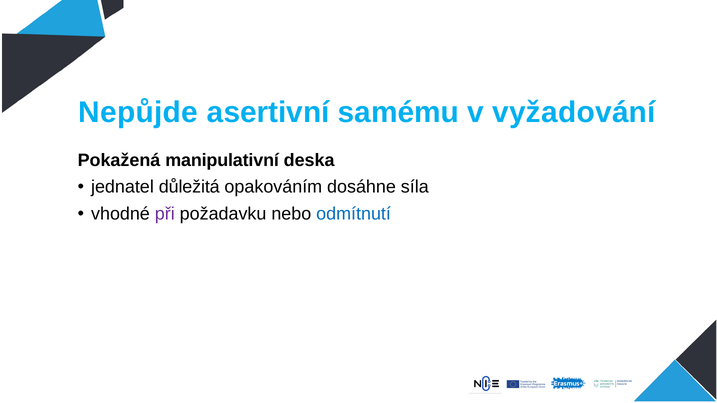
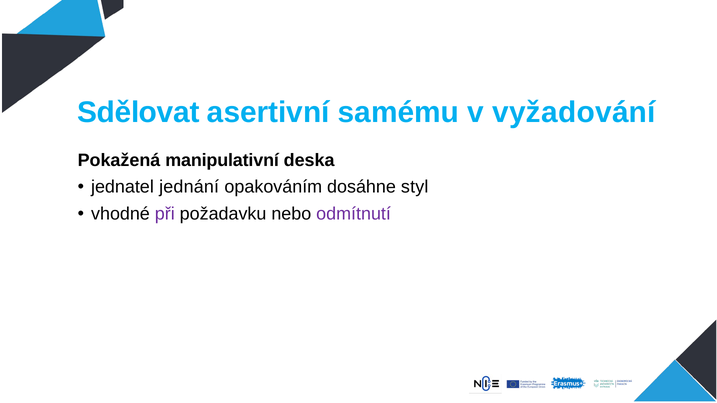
Nepůjde: Nepůjde -> Sdělovat (138, 113)
důležitá: důležitá -> jednání (189, 187)
síla: síla -> styl (415, 187)
odmítnutí colour: blue -> purple (354, 214)
